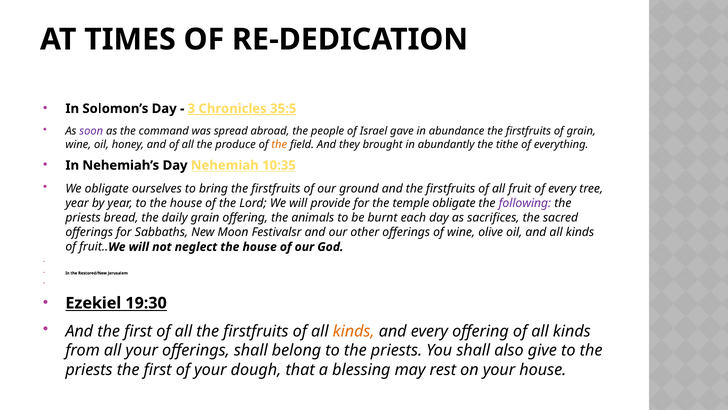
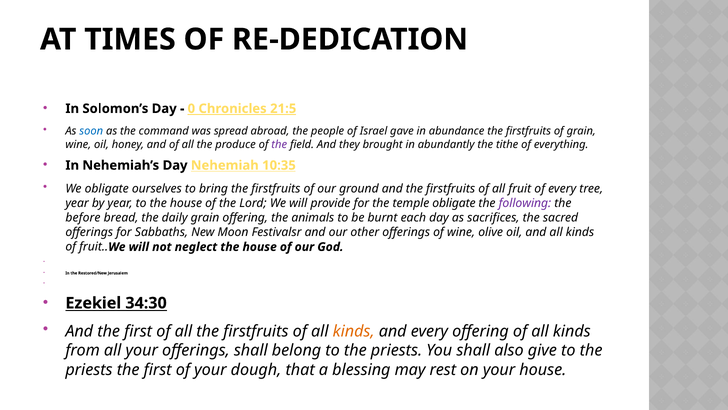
3: 3 -> 0 (191, 108)
35:5: 35:5 -> 21:5 (283, 108)
soon colour: purple -> blue (91, 131)
the colour: orange -> purple (279, 144)
priests: priests -> before (83, 218)
19:30: 19:30 -> 34:30 (146, 303)
